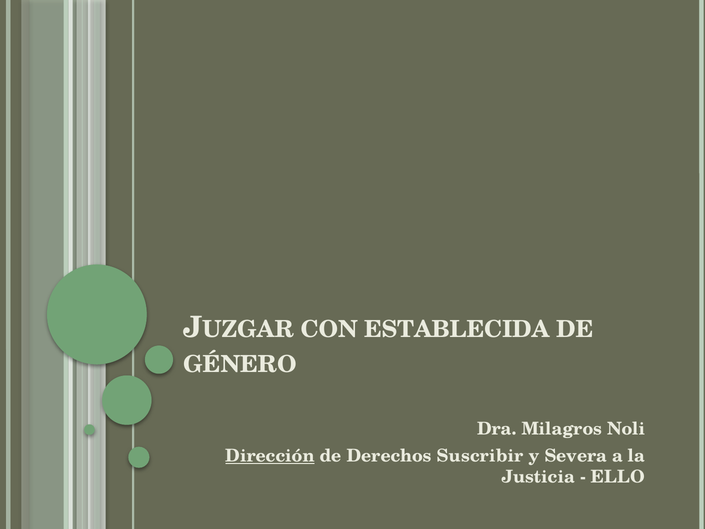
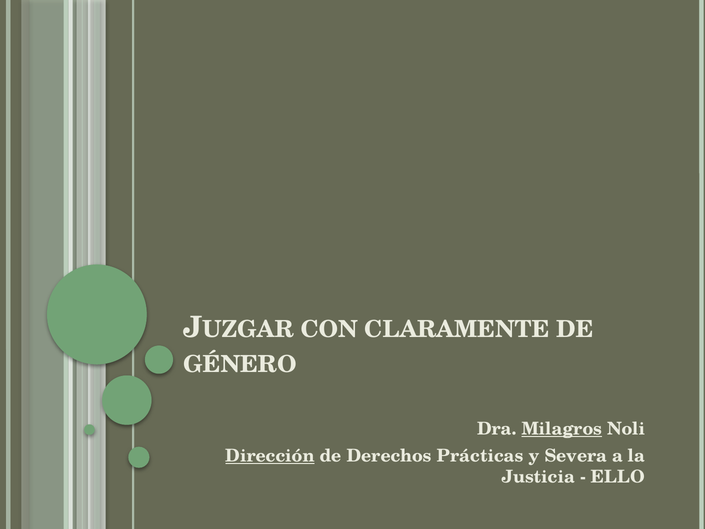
ESTABLECIDA: ESTABLECIDA -> CLARAMENTE (457, 329)
Milagros underline: none -> present (562, 429)
Suscribir: Suscribir -> Prácticas (480, 456)
